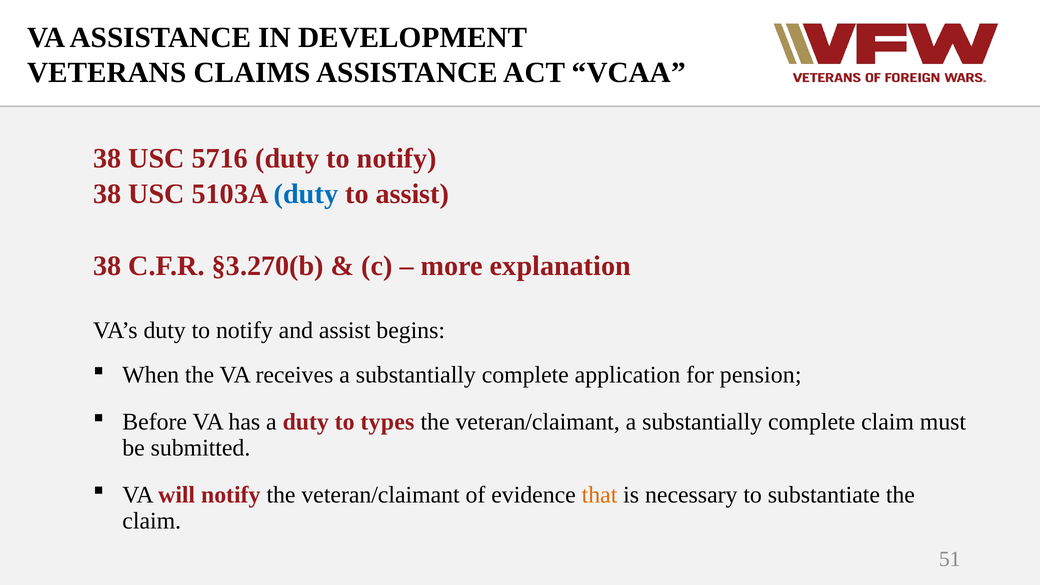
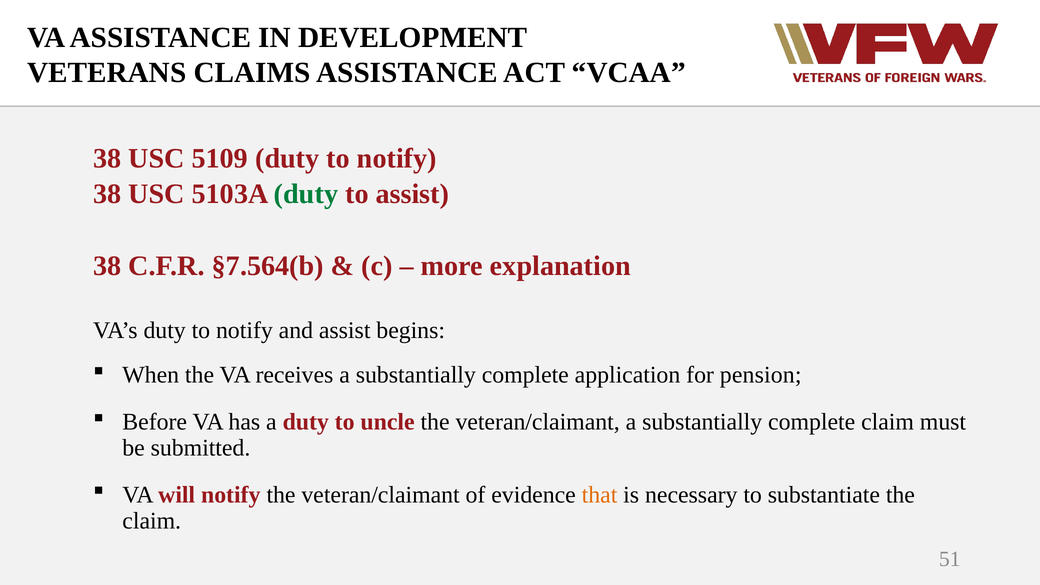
5716: 5716 -> 5109 (220, 158)
duty colour: blue -> green (306, 194)
§3.270(b: §3.270(b -> §7.564(b (268, 266)
types: types -> uncle (388, 422)
